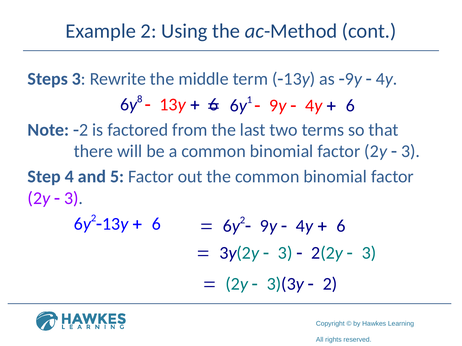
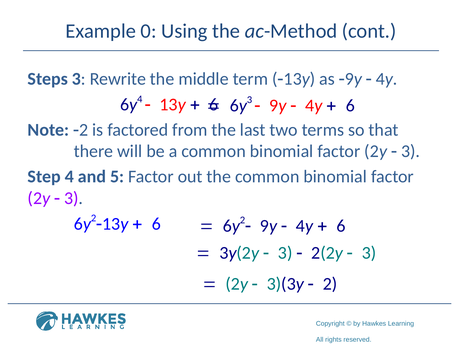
Example 2: 2 -> 0 (149, 31)
8: 8 -> 4 (140, 99)
1: 1 -> 3 (249, 100)
